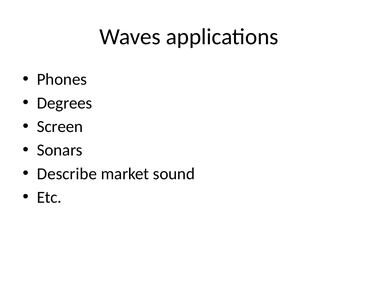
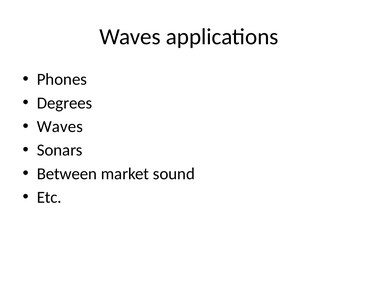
Screen: Screen -> Waves (60, 126)
Describe: Describe -> Between (67, 173)
